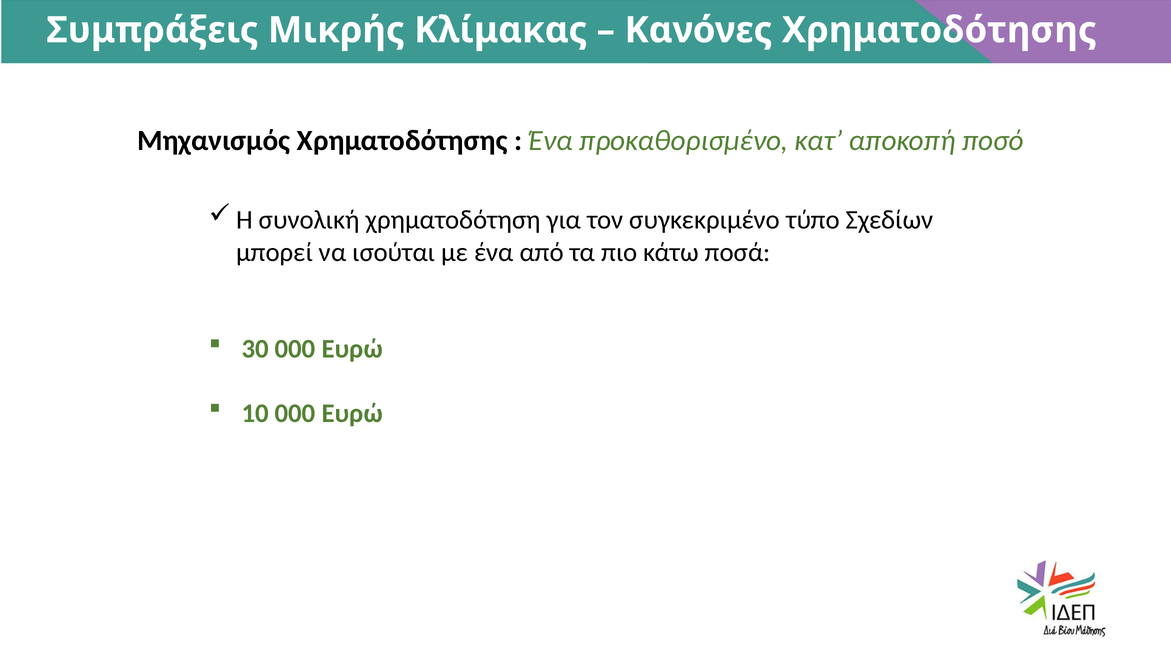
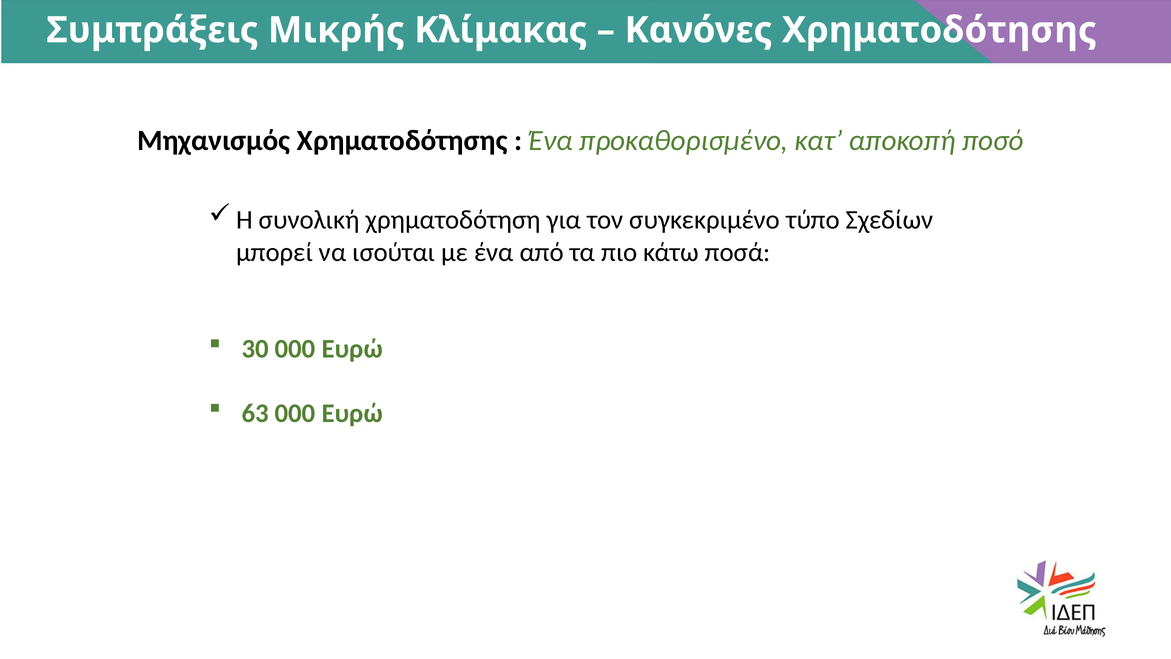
10: 10 -> 63 (255, 413)
